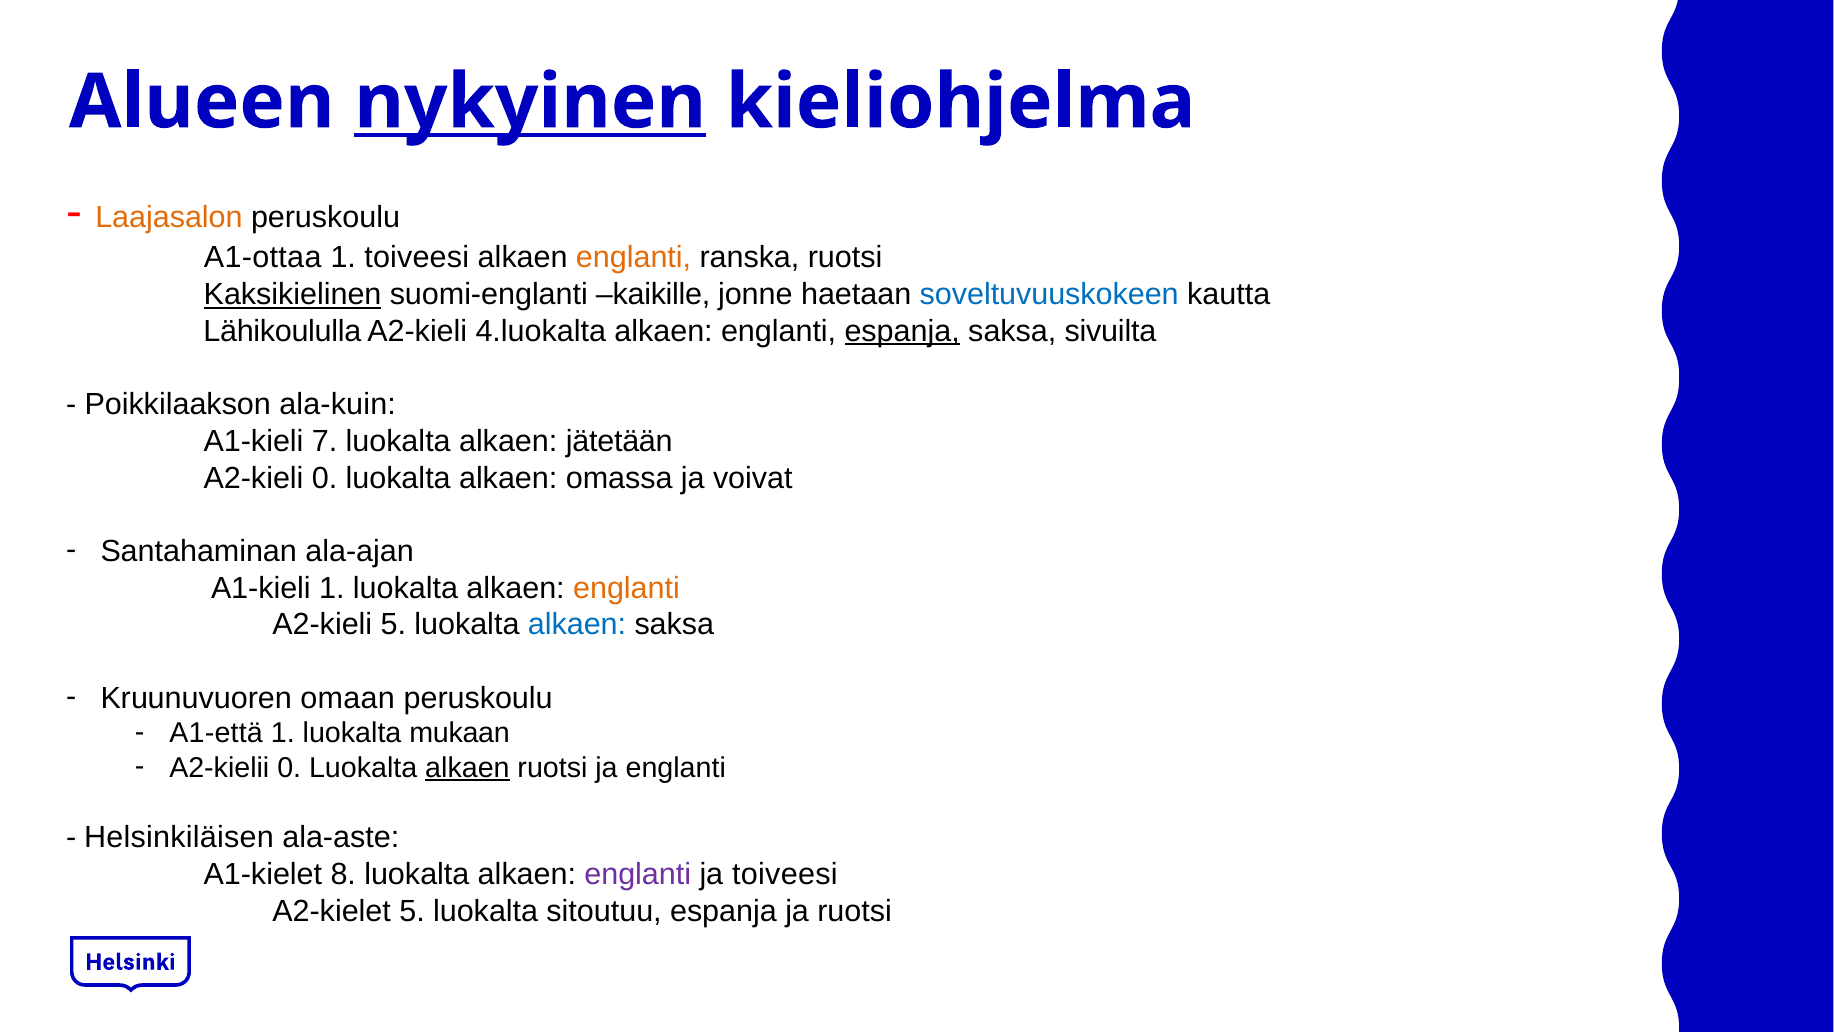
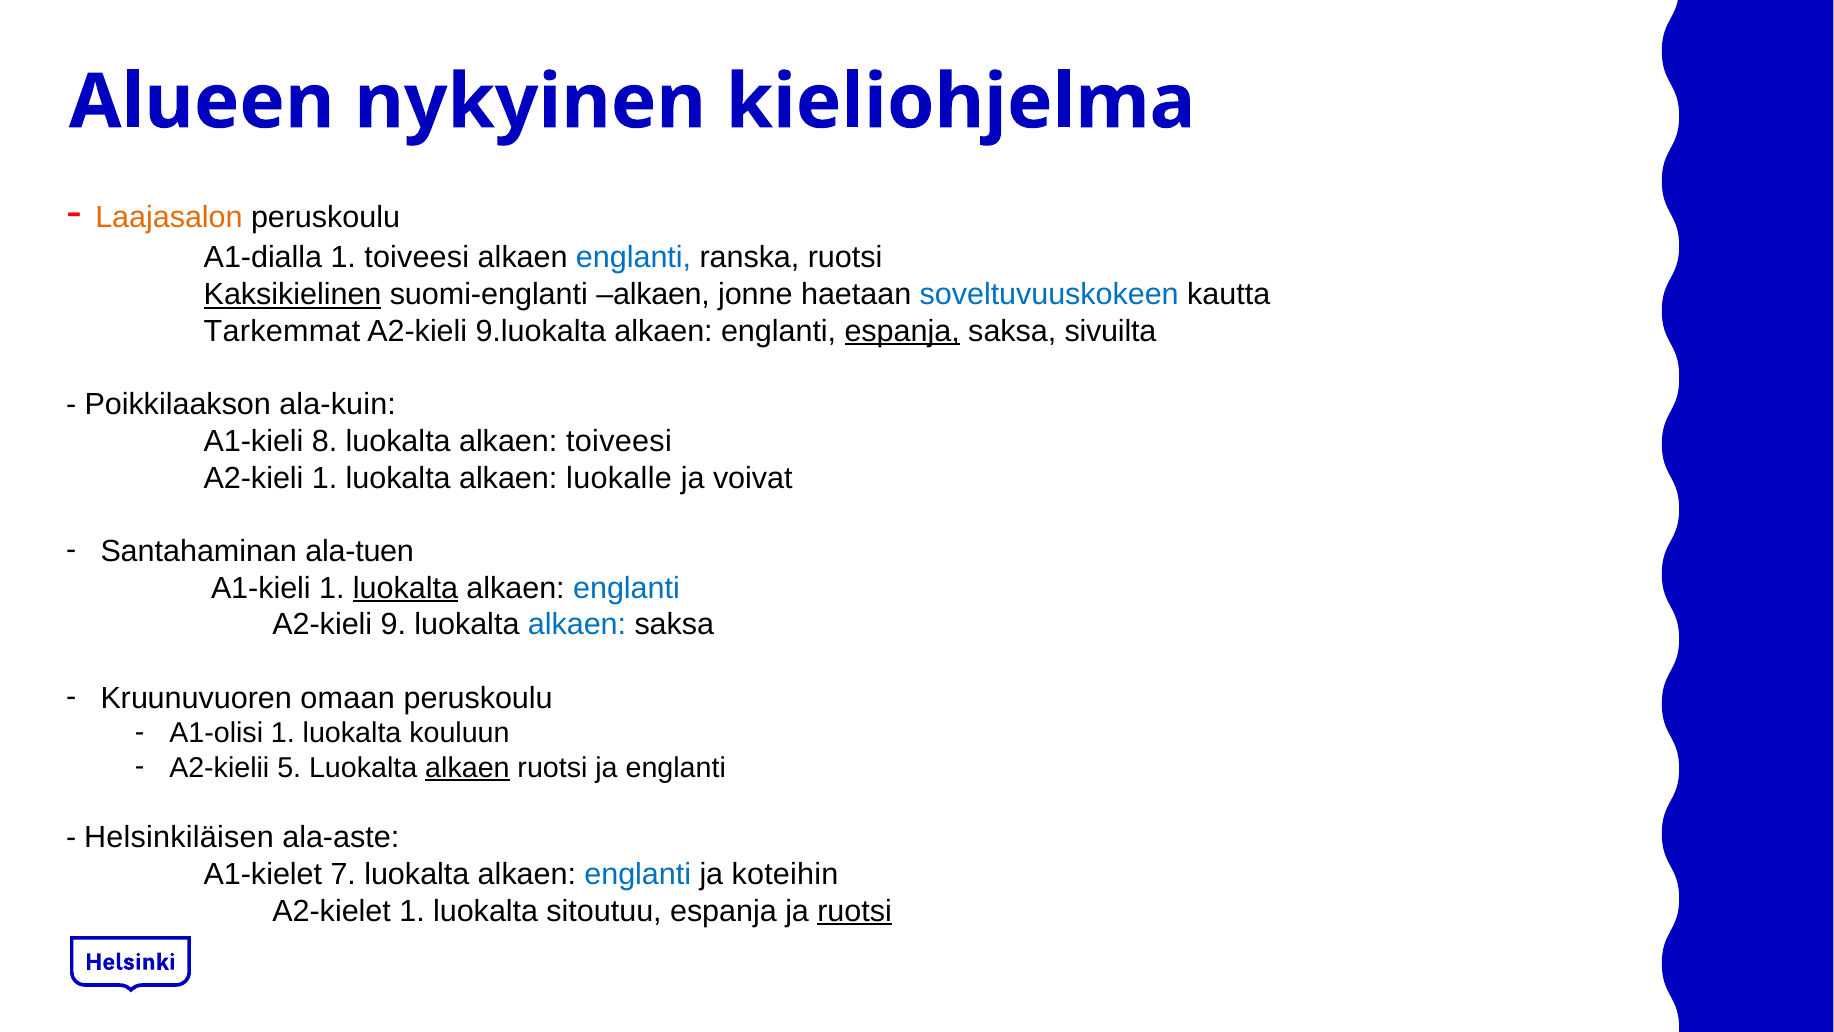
nykyinen underline: present -> none (530, 102)
A1-ottaa: A1-ottaa -> A1-dialla (263, 258)
englanti colour: orange -> blue (634, 258)
suomi-englanti kaikille: kaikille -> alkaen (653, 294)
Lähikoululla: Lähikoululla -> Tarkemmat (282, 331)
4.luokalta: 4.luokalta -> 9.luokalta (541, 331)
7: 7 -> 8 (325, 441)
alkaen jätetään: jätetään -> toiveesi (619, 441)
A2-kieli 0: 0 -> 1 (325, 478)
omassa: omassa -> luokalle (619, 478)
ala-ajan: ala-ajan -> ala-tuen (360, 551)
luokalta underline: none -> present (405, 588)
englanti colour: orange -> blue (626, 588)
A2-kieli 5: 5 -> 9 (393, 624)
A1-että: A1-että -> A1-olisi (216, 733)
mukaan: mukaan -> kouluun (459, 733)
A2-kielii 0: 0 -> 5 (289, 768)
8: 8 -> 7 (343, 874)
englanti colour: purple -> blue (638, 874)
ja toiveesi: toiveesi -> koteihin (785, 874)
A2-kielet 5: 5 -> 1 (412, 911)
ruotsi underline: none -> present (855, 911)
